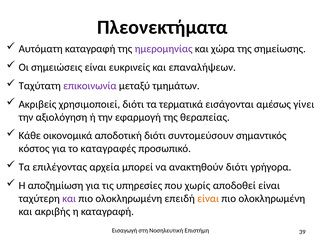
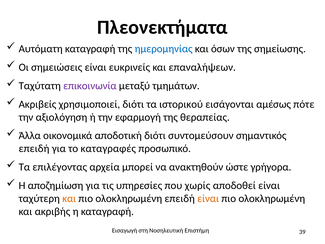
ημερομηνίας colour: purple -> blue (164, 49)
χώρα: χώρα -> όσων (223, 49)
τερματικά: τερματικά -> ιστορικού (181, 104)
γίνει: γίνει -> πότε (304, 104)
Κάθε: Κάθε -> Άλλα (30, 136)
κόστος: κόστος -> επειδή (34, 149)
ανακτηθούν διότι: διότι -> ώστε (237, 167)
και colour: purple -> orange (69, 198)
